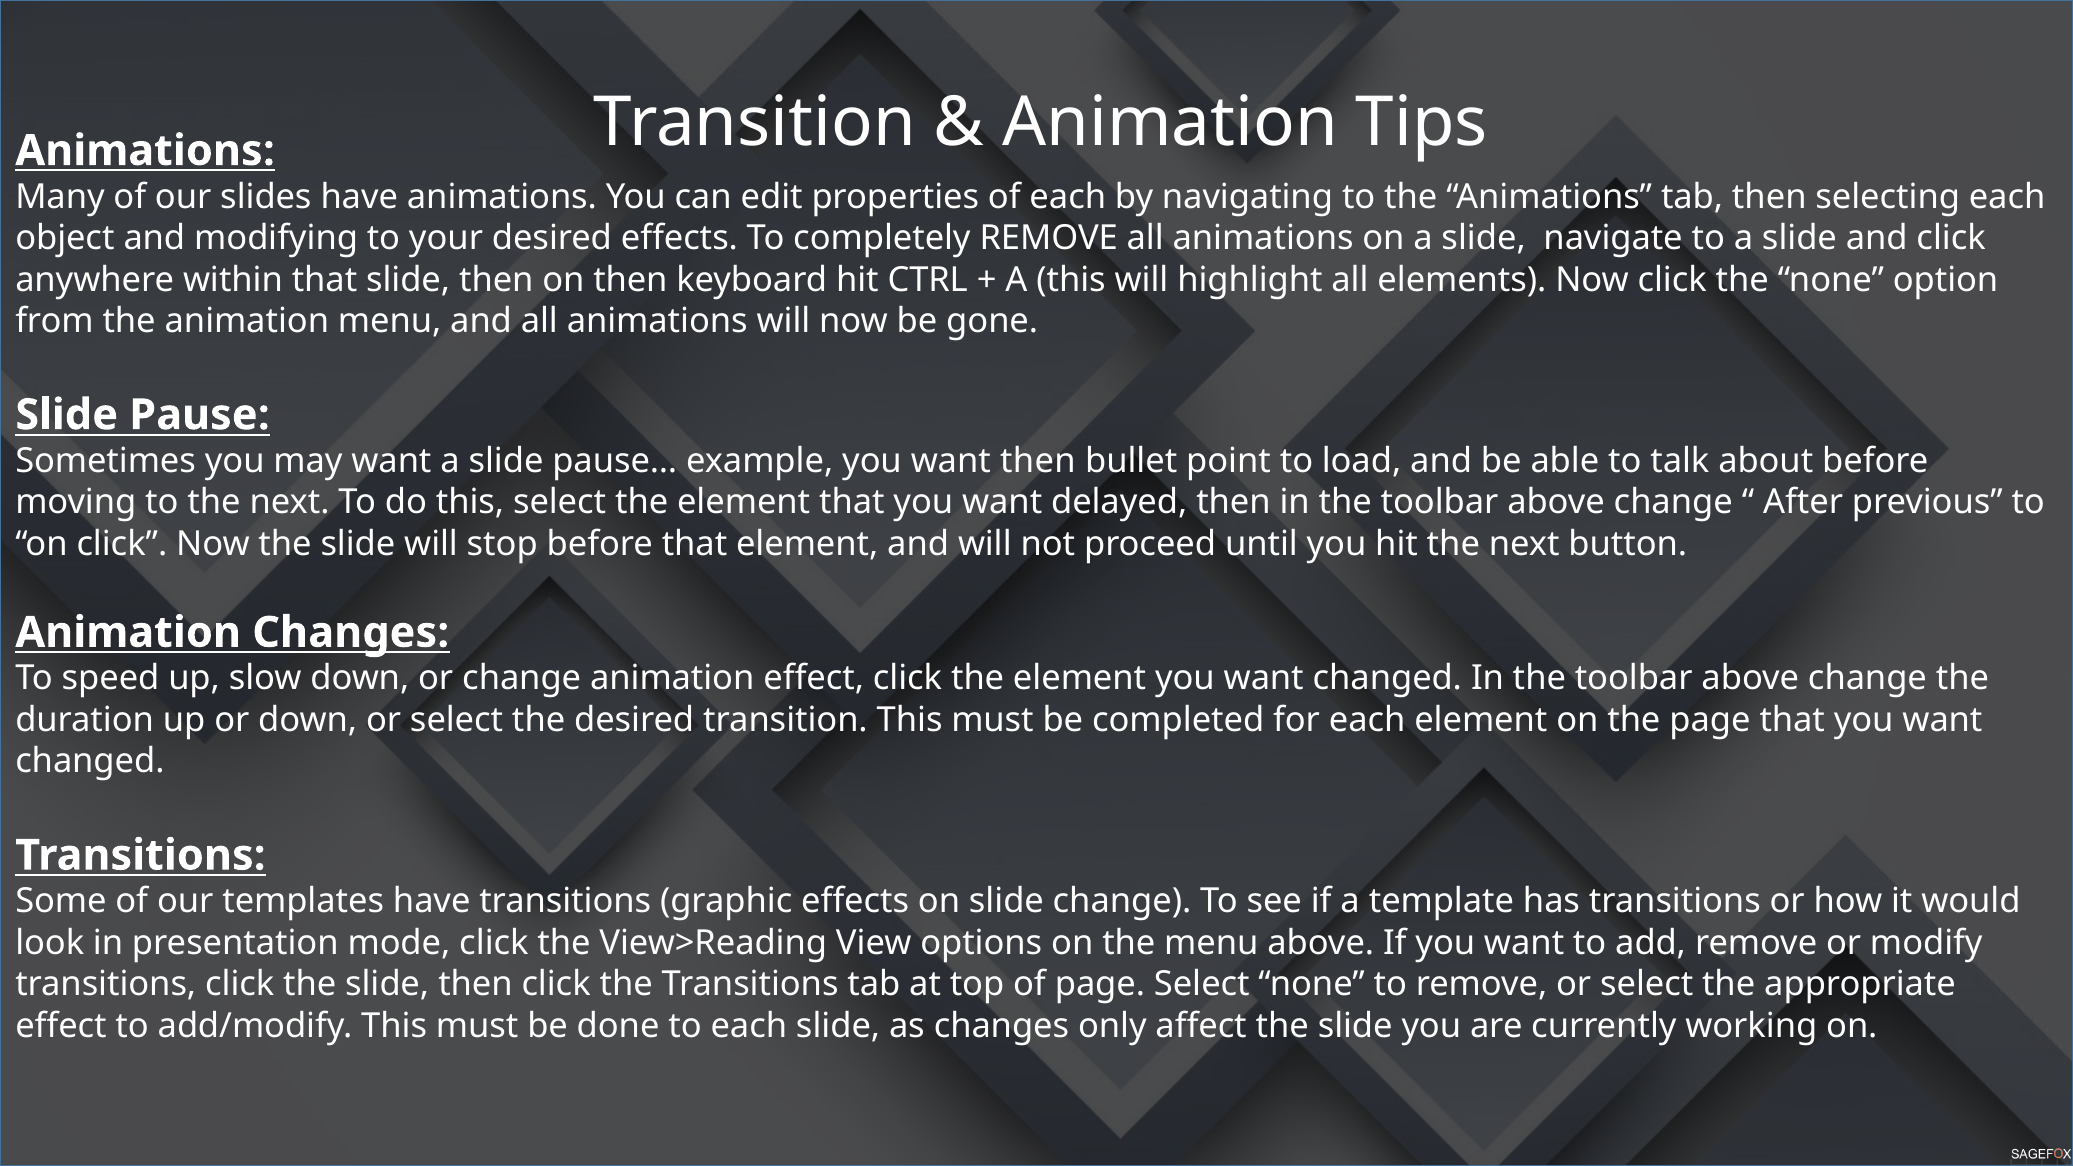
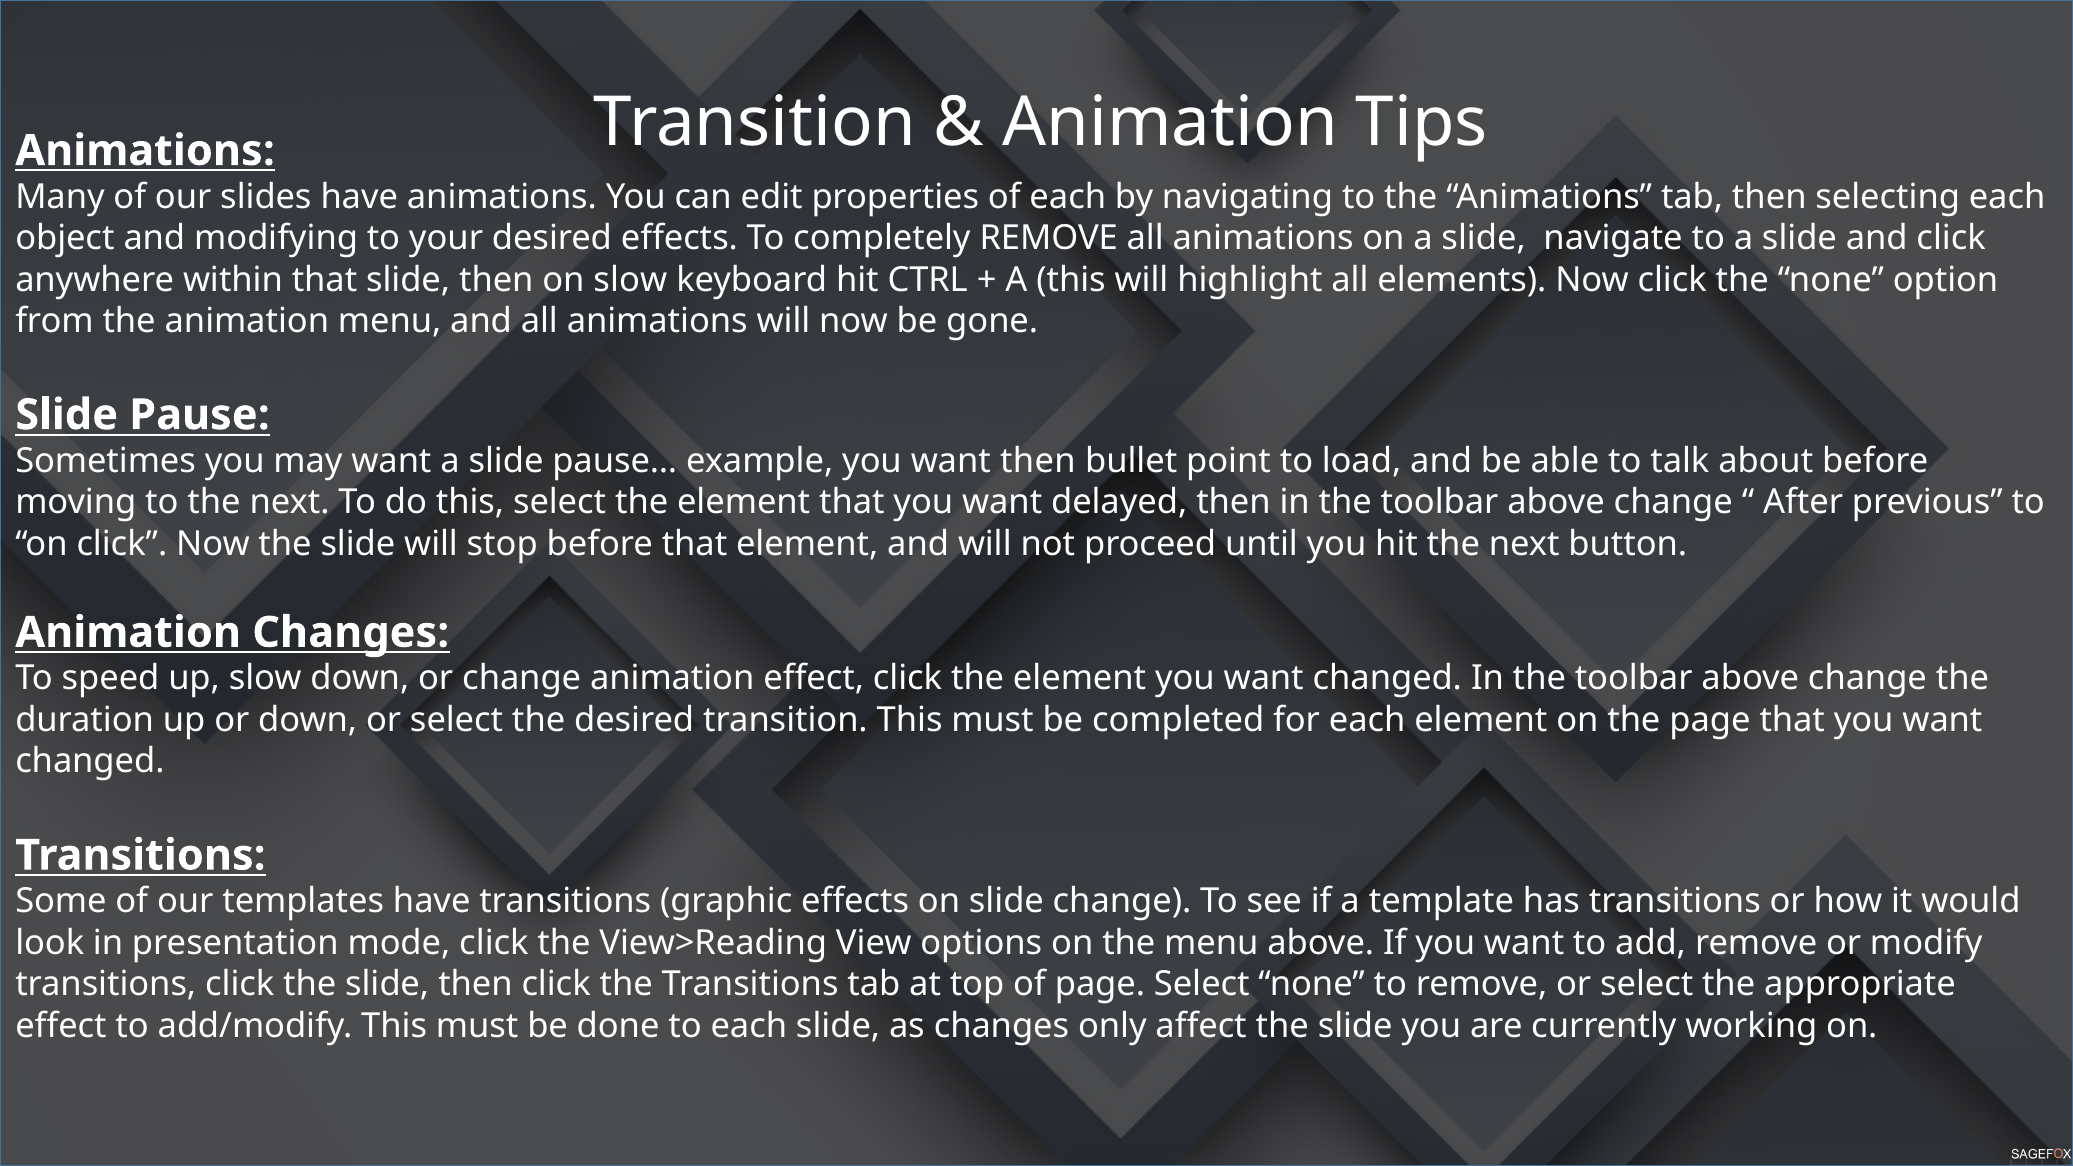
on then: then -> slow (630, 280)
